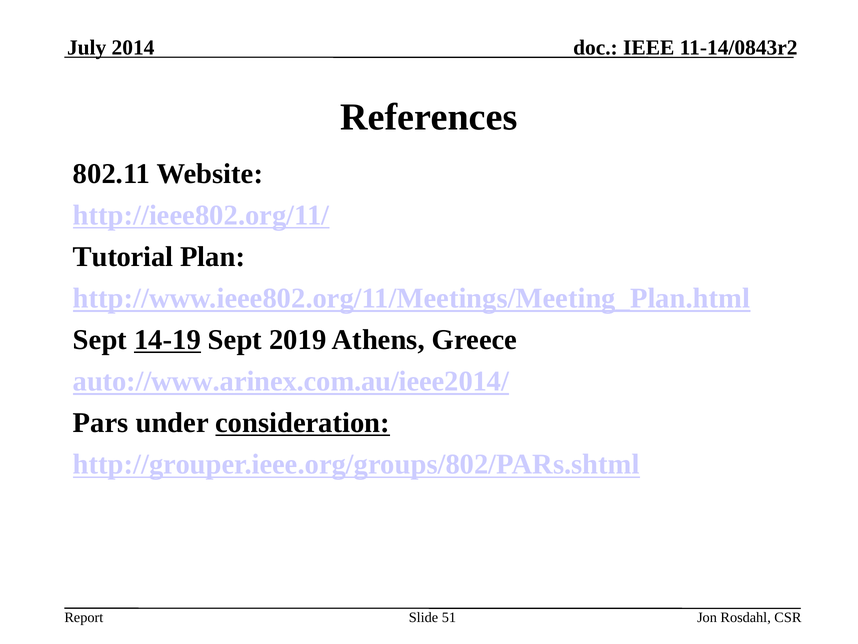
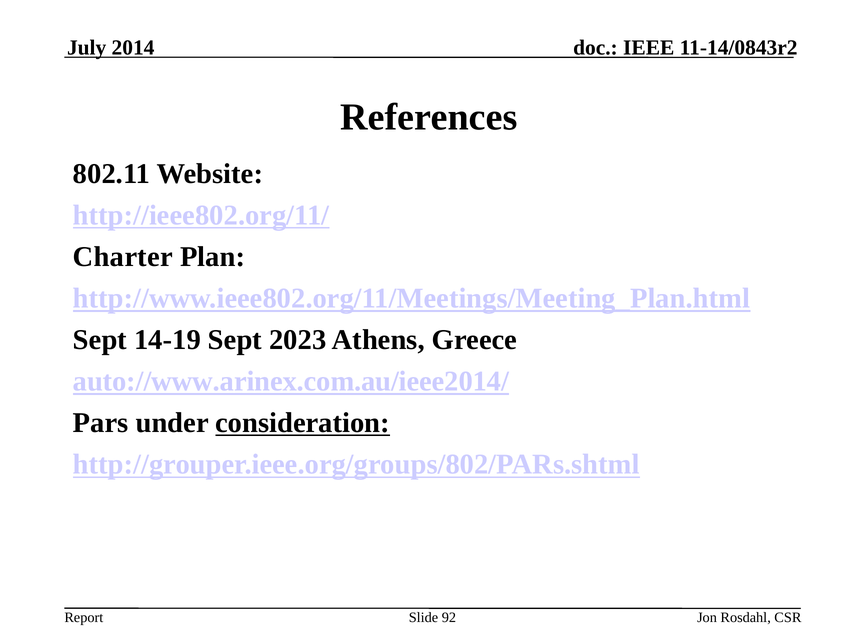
Tutorial: Tutorial -> Charter (123, 257)
14-19 underline: present -> none (167, 340)
2019: 2019 -> 2023 (298, 340)
51: 51 -> 92 (449, 617)
